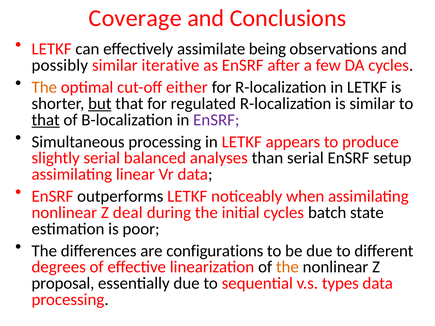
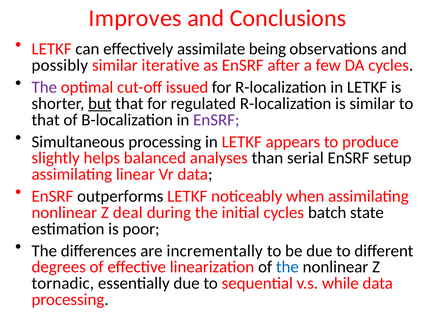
Coverage: Coverage -> Improves (135, 18)
The colour: orange -> purple (44, 87)
either: either -> issued (187, 87)
that underline: present -> none (46, 120)
slightly serial: serial -> helps (102, 158)
configurations: configurations -> incrementally (215, 251)
the colour: orange -> blue (287, 267)
proposal: proposal -> tornadic (63, 284)
types: types -> while (340, 284)
